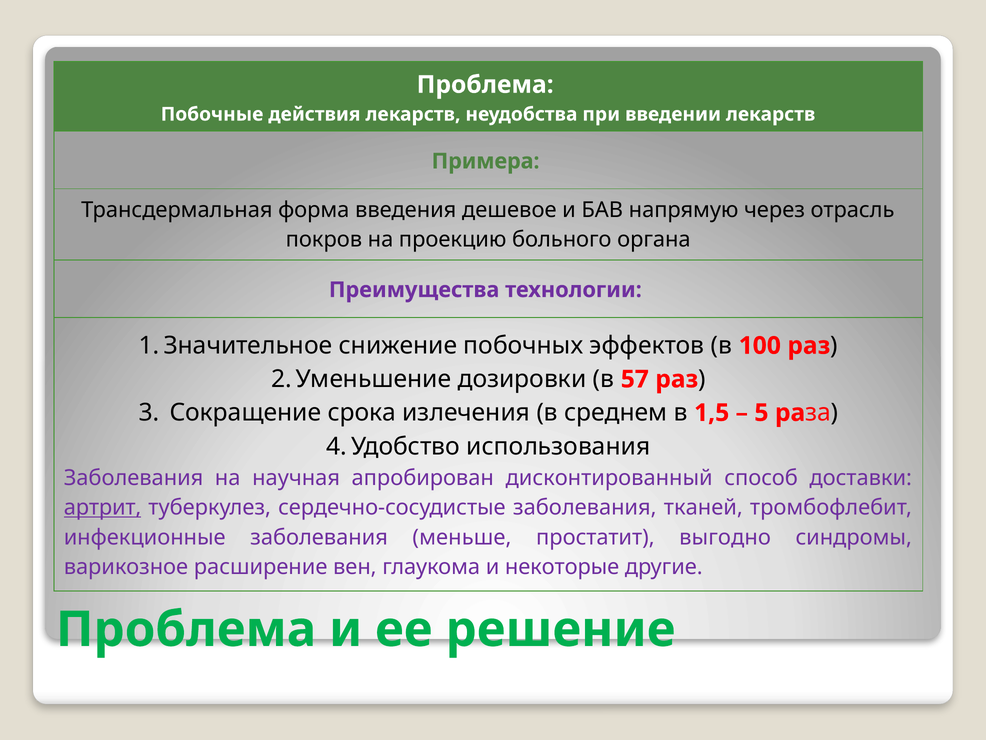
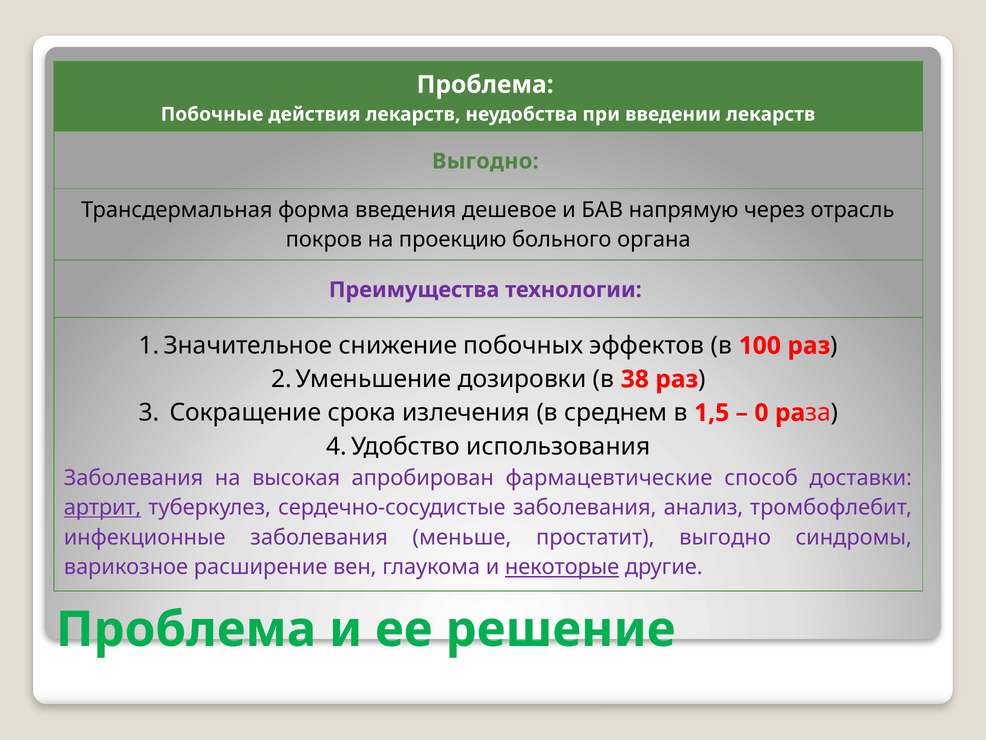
Примера: Примера -> Выгодно (485, 161)
57: 57 -> 38 (635, 379)
5: 5 -> 0 (761, 413)
научная: научная -> высокая (296, 478)
дисконтированный: дисконтированный -> фармацевтические (609, 478)
тканей: тканей -> анализ (703, 507)
некоторые underline: none -> present (562, 567)
